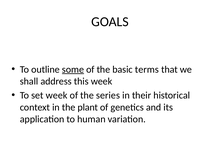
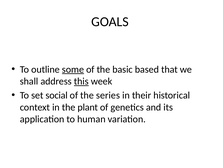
terms: terms -> based (147, 69)
this underline: none -> present (81, 81)
set week: week -> social (57, 95)
